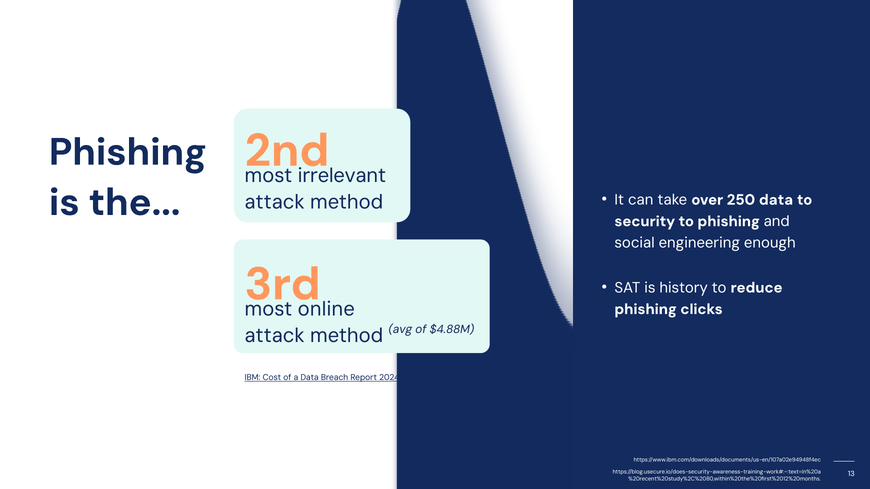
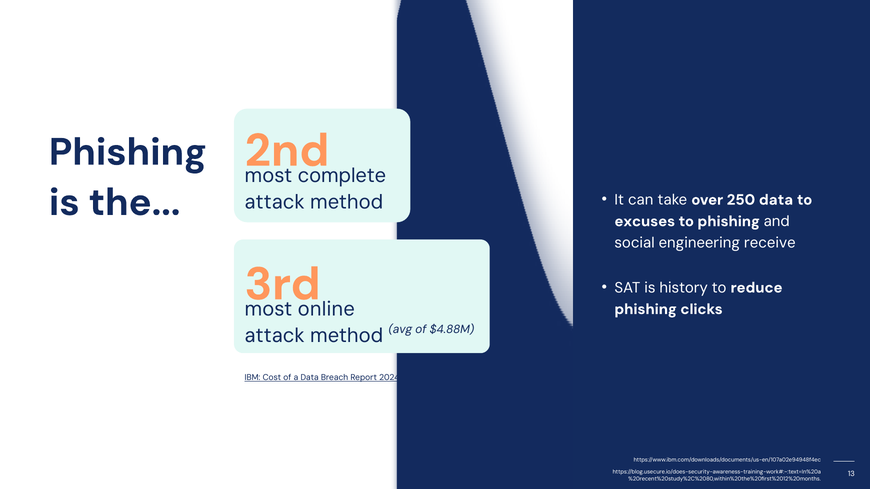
irrelevant: irrelevant -> complete (342, 176)
security: security -> excuses (645, 221)
enough: enough -> receive (770, 243)
